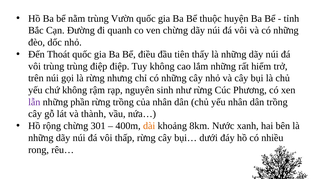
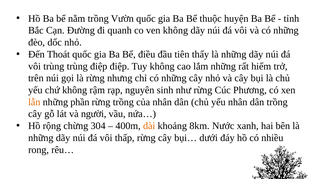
nằm trùng: trùng -> trồng (98, 18)
ven chừng: chừng -> không (175, 30)
lẫn colour: purple -> orange (34, 102)
thành: thành -> người (94, 114)
301: 301 -> 304 (98, 126)
